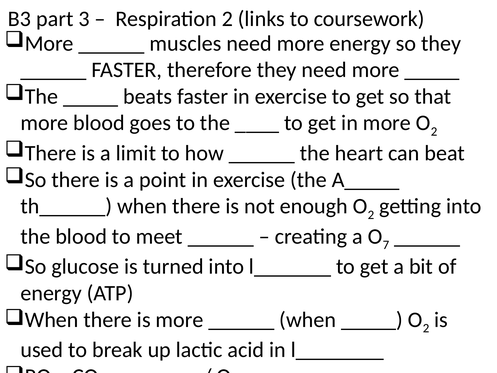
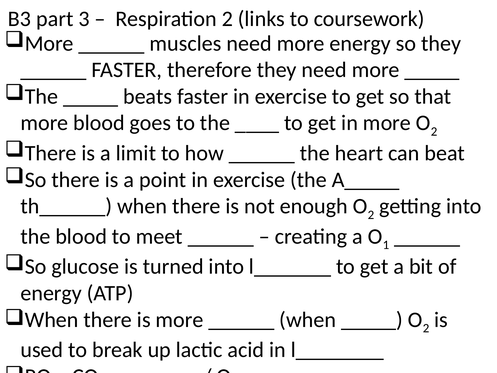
7: 7 -> 1 (386, 245)
